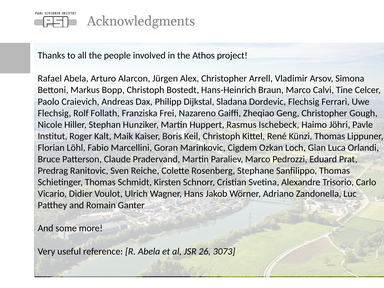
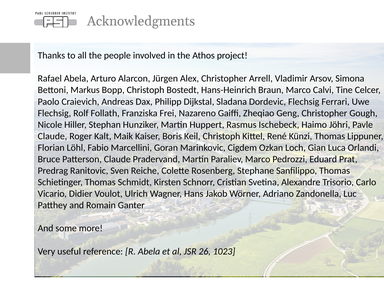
Institut: Institut -> Claude (52, 136)
3073: 3073 -> 1023 (224, 251)
